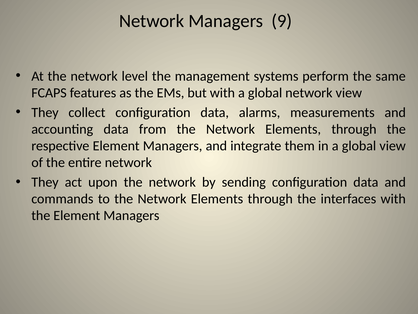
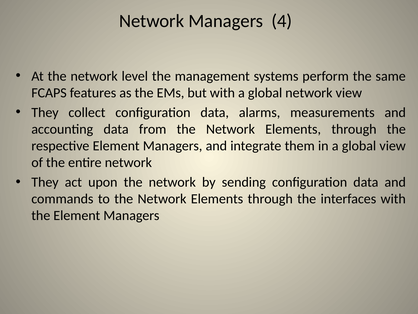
9: 9 -> 4 (282, 21)
